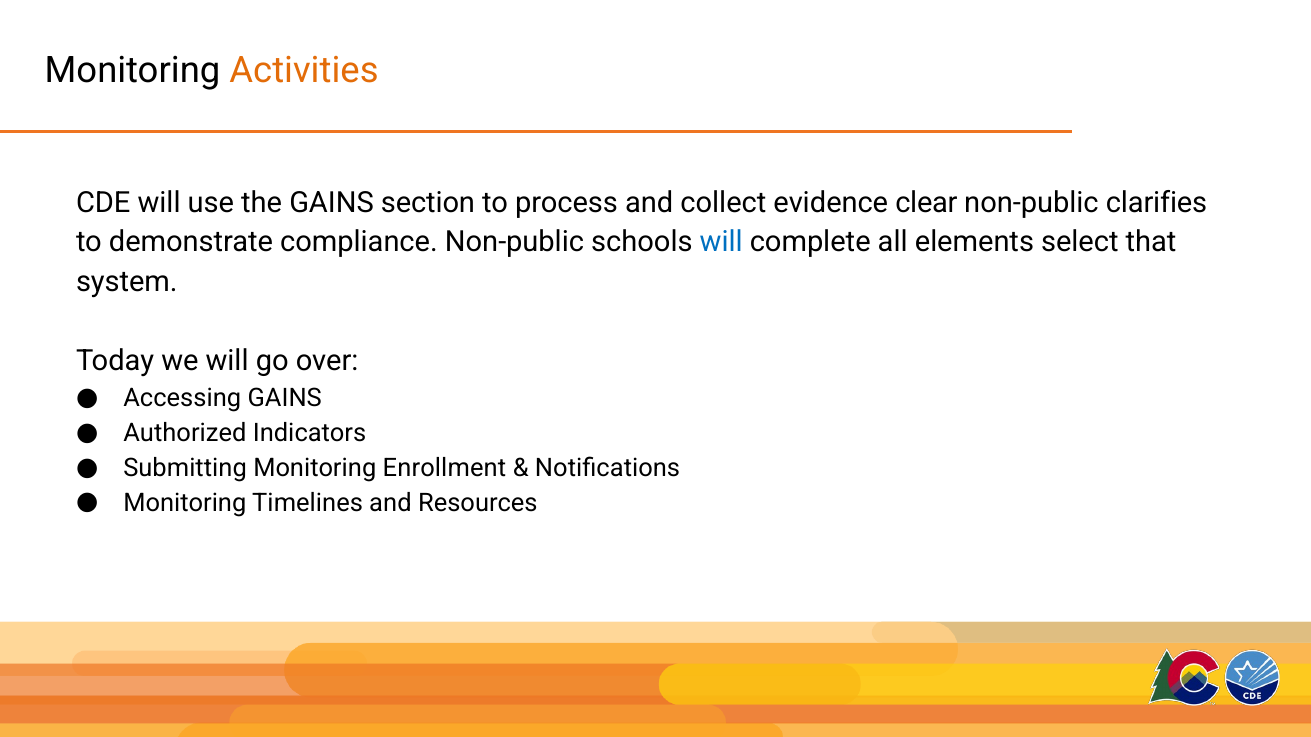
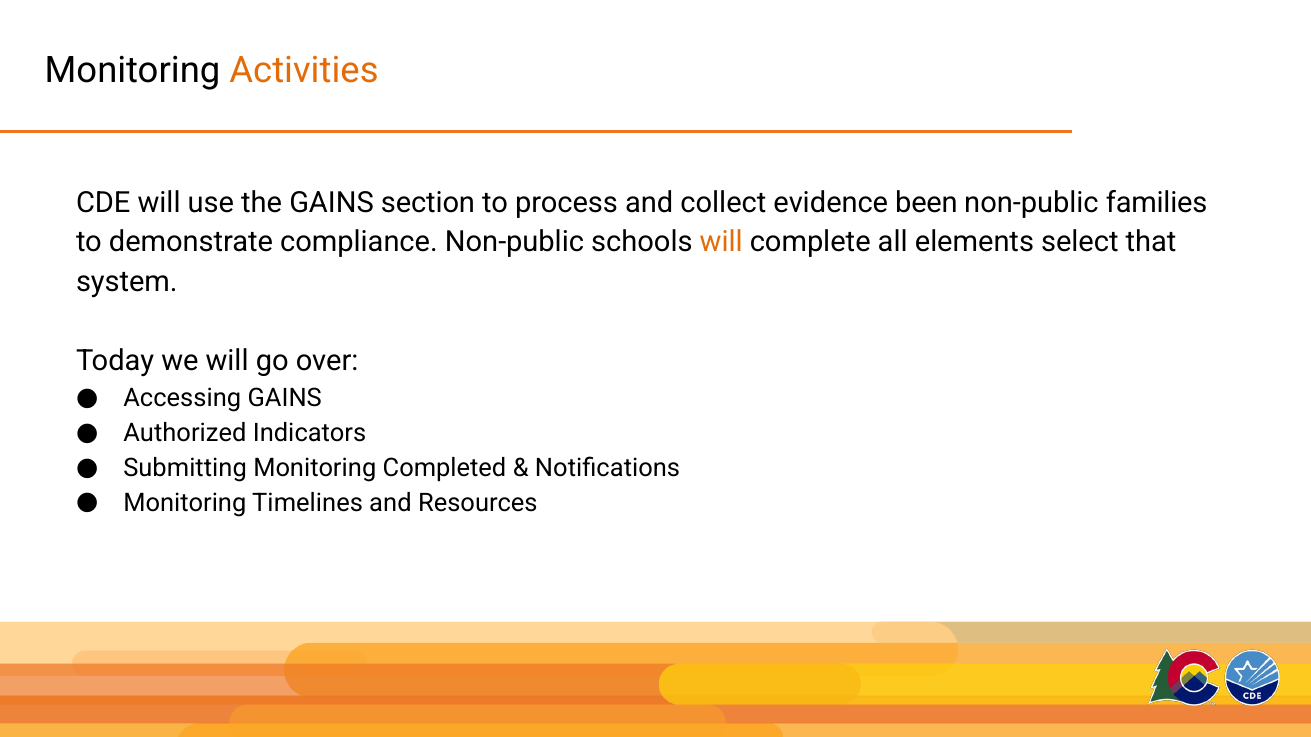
clear: clear -> been (926, 203)
clarifies: clarifies -> families (1157, 203)
will colour: blue -> orange (721, 242)
Enrollment: Enrollment -> Completed (445, 468)
